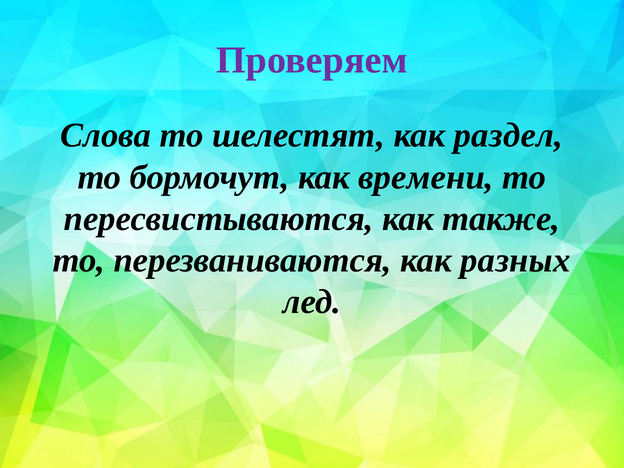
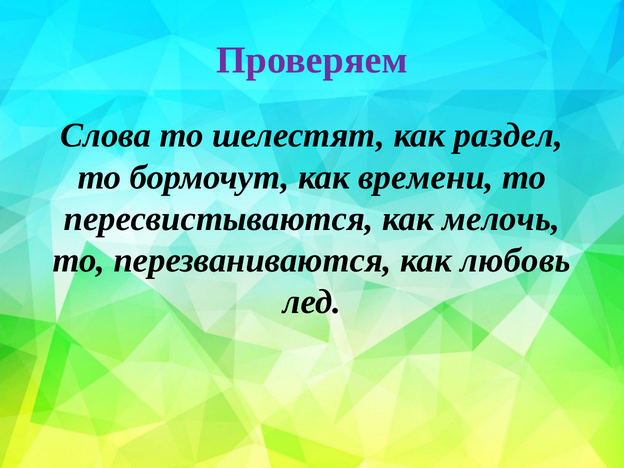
также: также -> мелочь (501, 219)
разных: разных -> любовь (515, 260)
